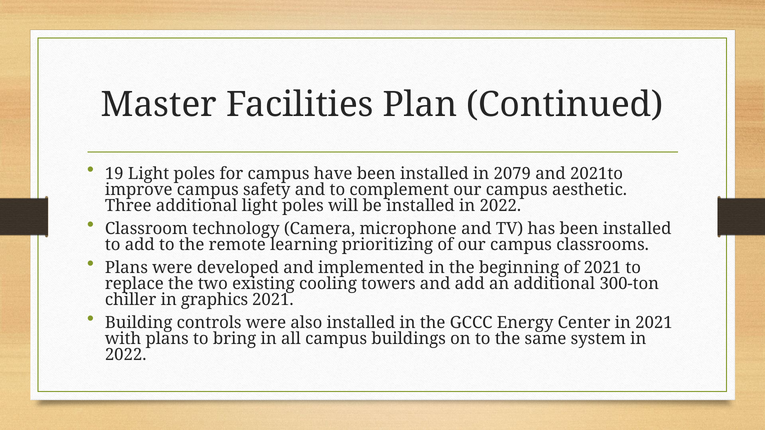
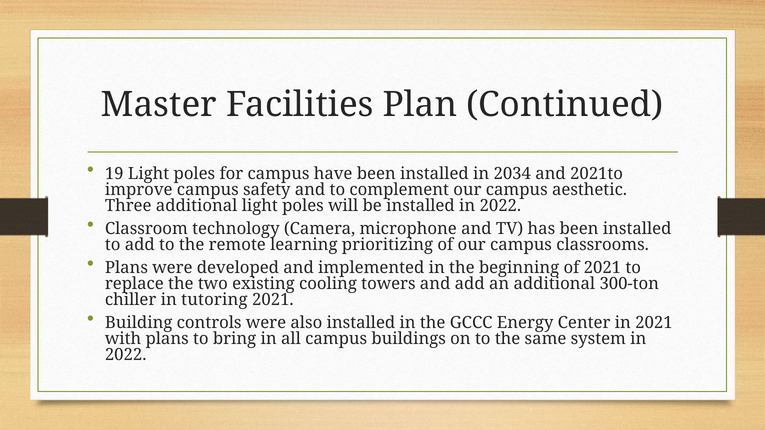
2079: 2079 -> 2034 (512, 174)
graphics: graphics -> tutoring (214, 300)
